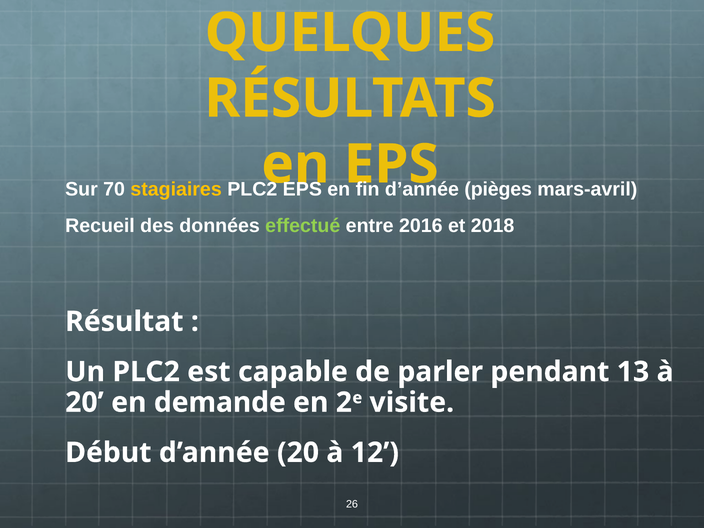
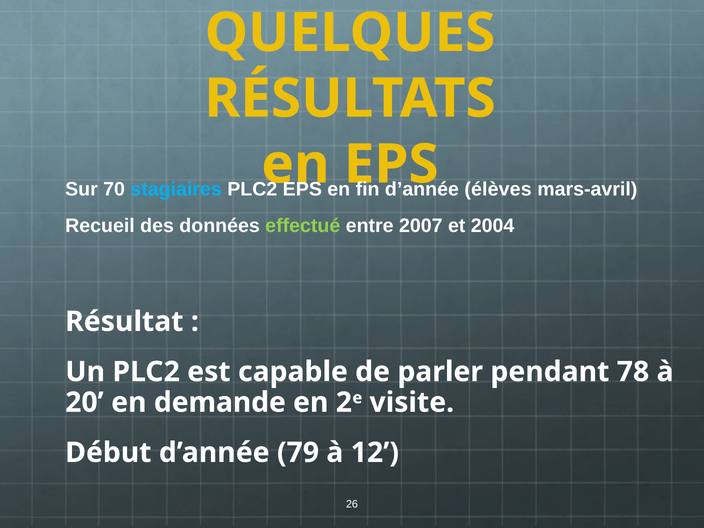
stagiaires colour: yellow -> light blue (176, 189)
pièges: pièges -> élèves (498, 189)
2016: 2016 -> 2007 (421, 226)
2018: 2018 -> 2004 (493, 226)
13: 13 -> 78 (633, 372)
d’année 20: 20 -> 79 (298, 453)
